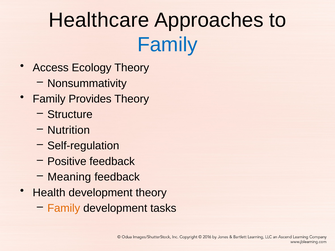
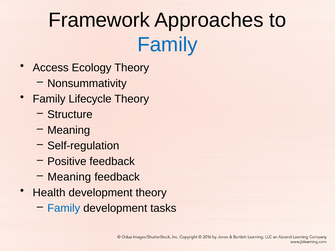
Healthcare: Healthcare -> Framework (99, 20)
Provides: Provides -> Lifecycle (90, 99)
Nutrition: Nutrition -> Meaning (69, 130)
Family colour: orange -> blue (64, 208)
